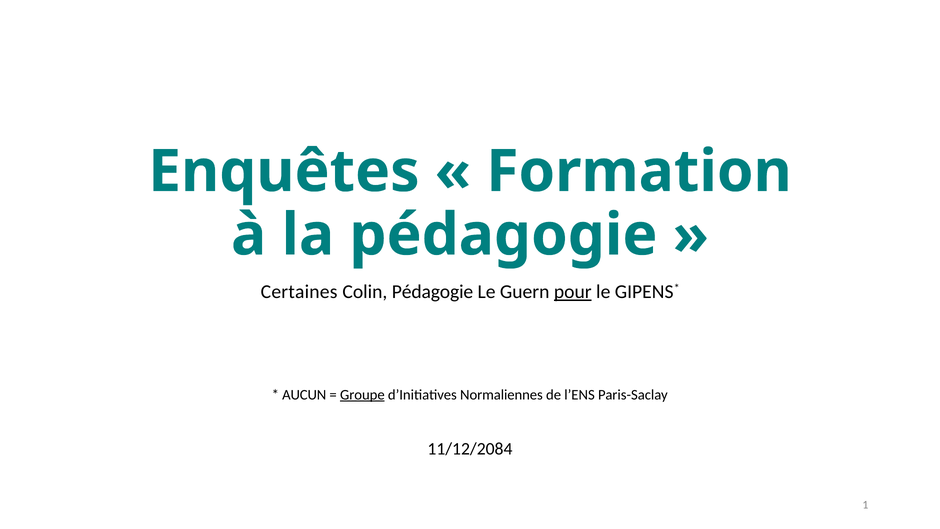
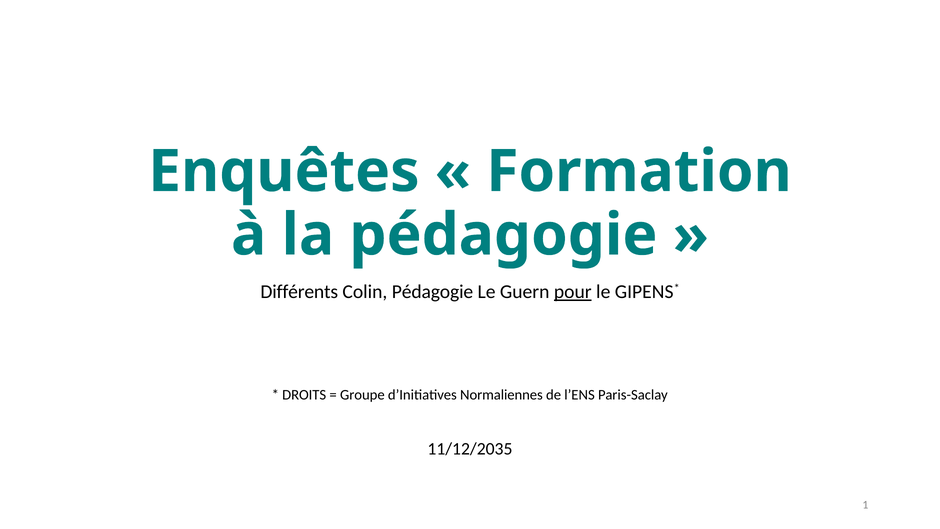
Certaines: Certaines -> Différents (299, 292)
AUCUN: AUCUN -> DROITS (304, 395)
Groupe underline: present -> none (362, 395)
11/12/2084: 11/12/2084 -> 11/12/2035 (470, 449)
